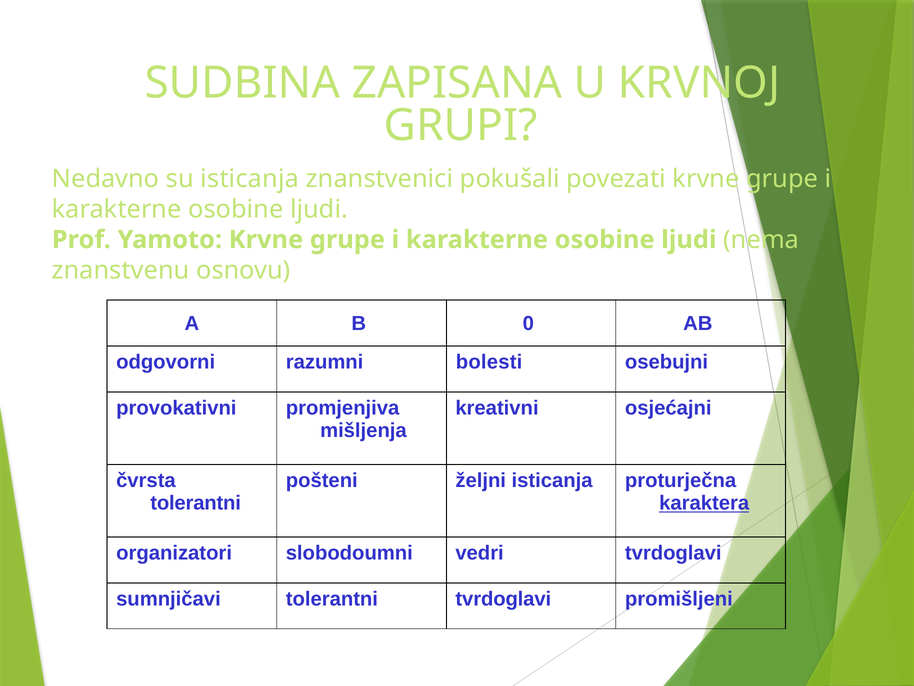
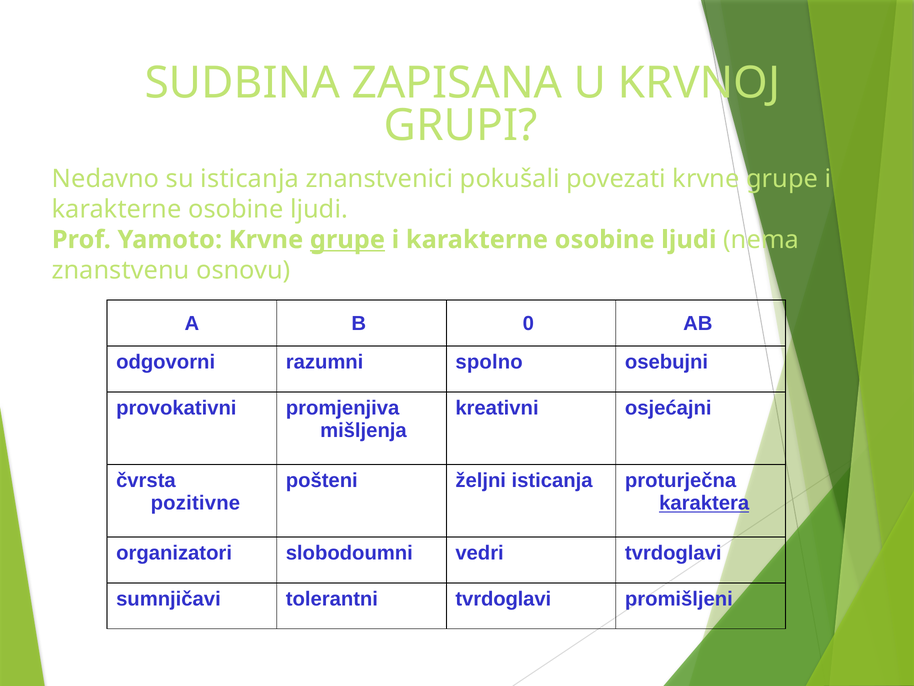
grupe underline: none -> present (347, 240)
bolesti: bolesti -> spolno (489, 362)
tolerantni: tolerantni -> pozitivne (195, 503)
